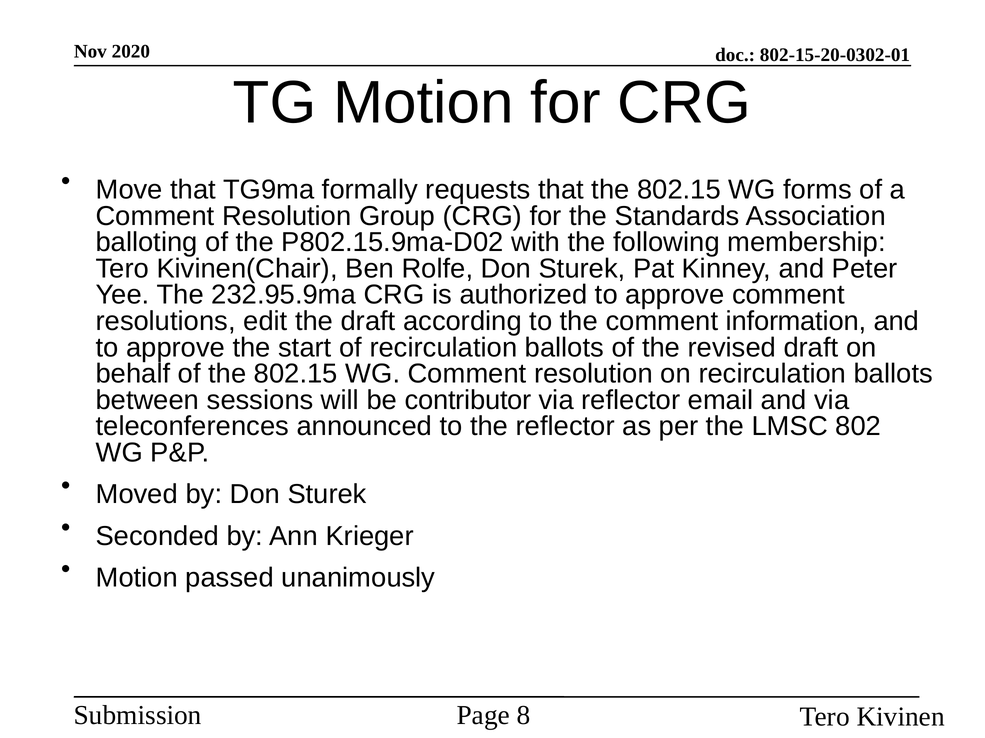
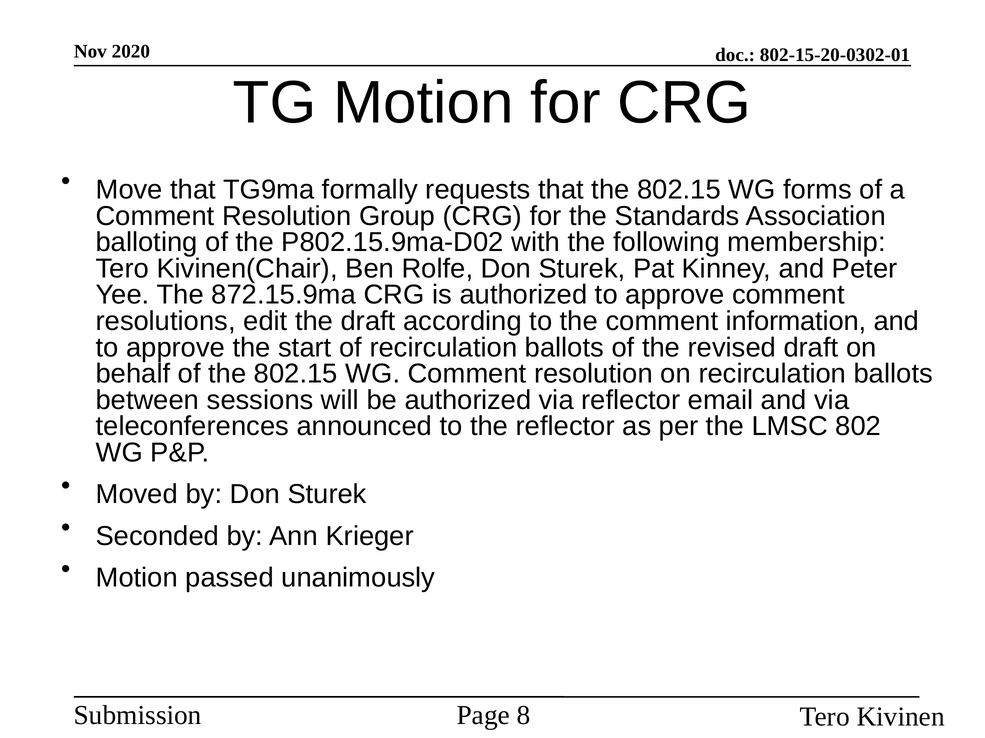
232.95.9ma: 232.95.9ma -> 872.15.9ma (284, 295)
be contributor: contributor -> authorized (468, 400)
